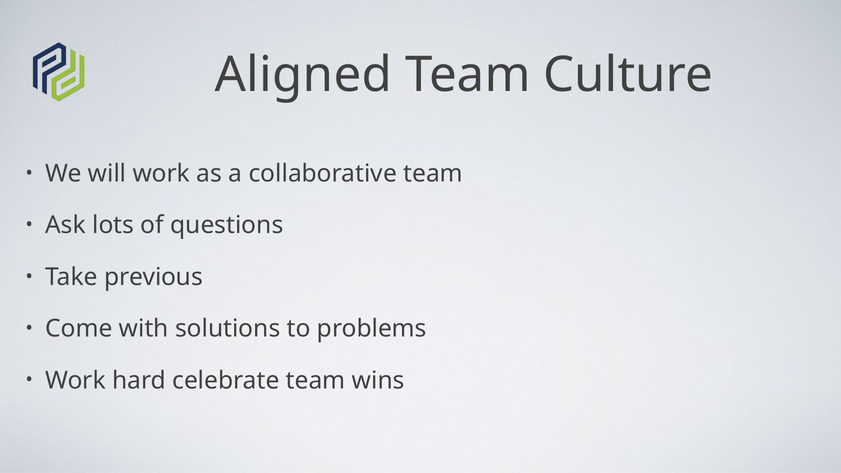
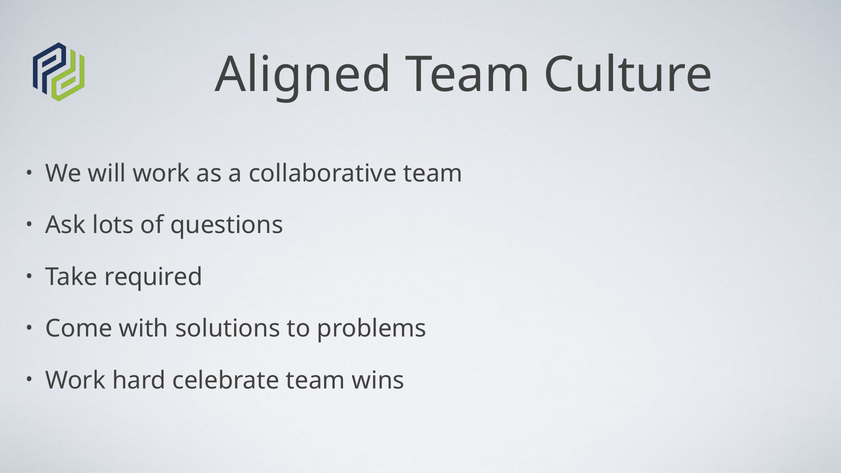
previous: previous -> required (153, 277)
